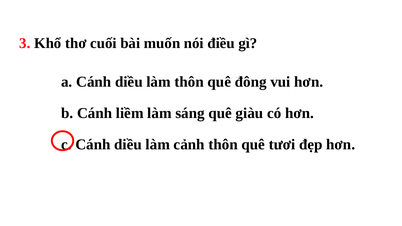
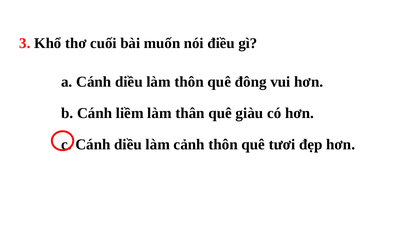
sáng: sáng -> thân (190, 113)
